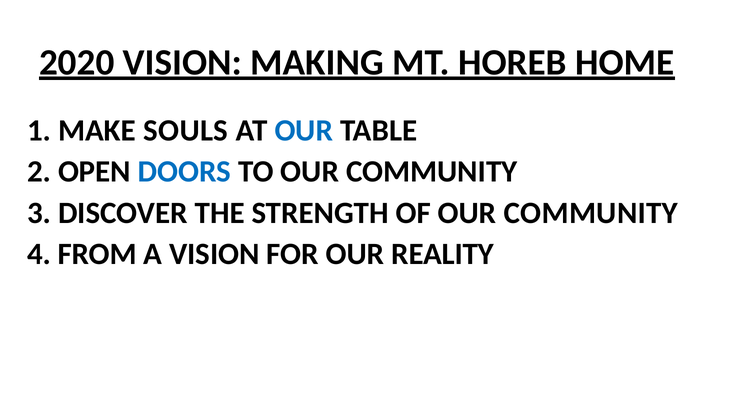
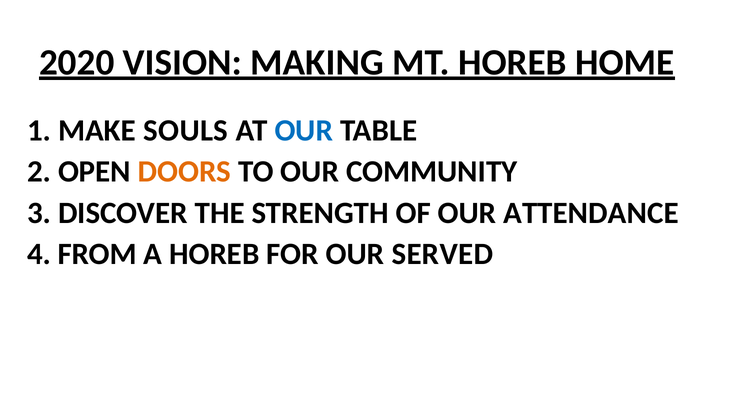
DOORS colour: blue -> orange (184, 172)
OF OUR COMMUNITY: COMMUNITY -> ATTENDANCE (591, 213)
A VISION: VISION -> HOREB (214, 254)
REALITY: REALITY -> SERVED (442, 254)
